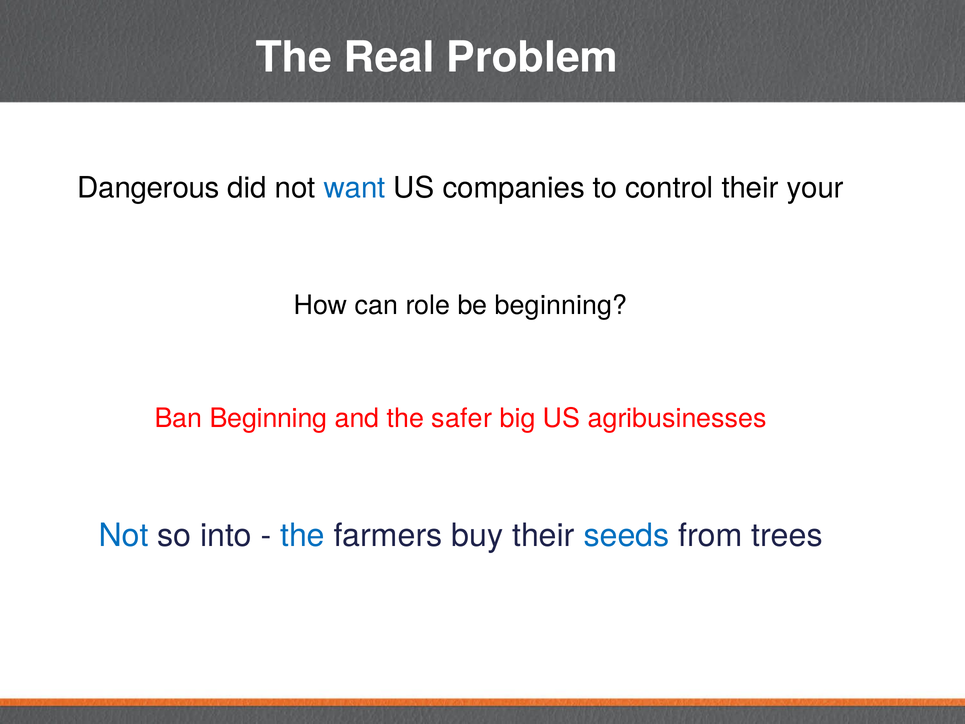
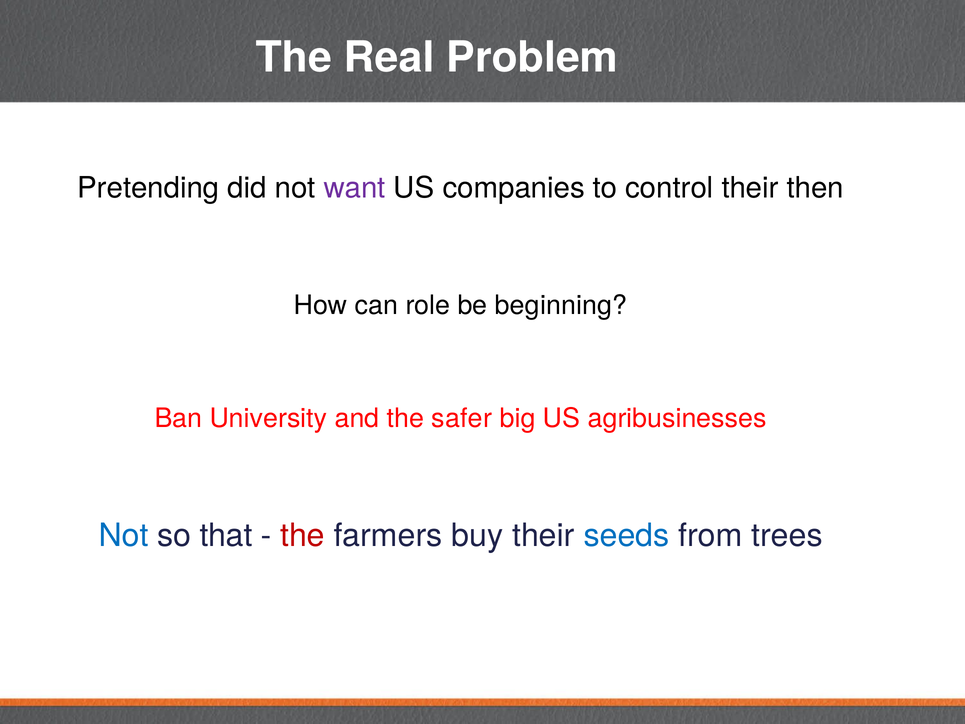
Dangerous: Dangerous -> Pretending (148, 188)
want colour: blue -> purple (355, 188)
your: your -> then (815, 188)
Ban Beginning: Beginning -> University (268, 418)
into: into -> that (226, 536)
the colour: blue -> red (302, 536)
